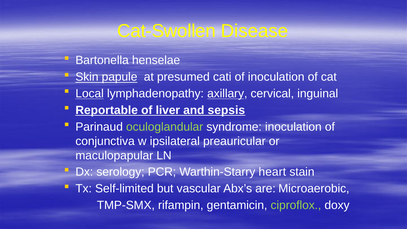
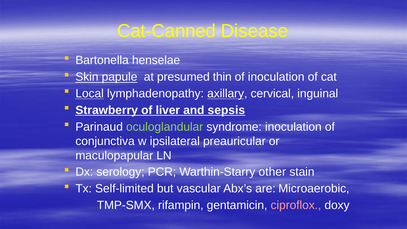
Cat-Swollen: Cat-Swollen -> Cat-Canned (167, 31)
cati: cati -> thin (222, 77)
Reportable: Reportable -> Strawberry (107, 110)
heart: heart -> other (272, 172)
ciproflox colour: light green -> pink (296, 205)
